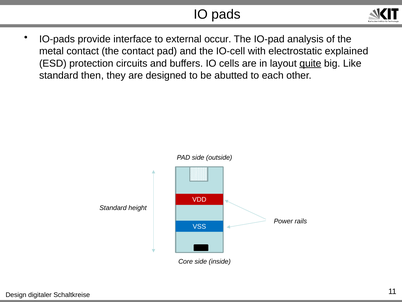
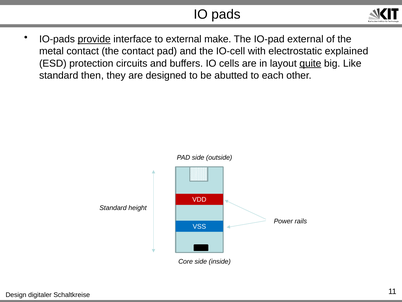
provide underline: none -> present (94, 39)
occur: occur -> make (218, 39)
IO-pad analysis: analysis -> external (305, 39)
